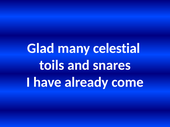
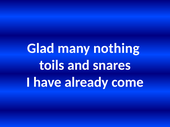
celestial: celestial -> nothing (116, 48)
